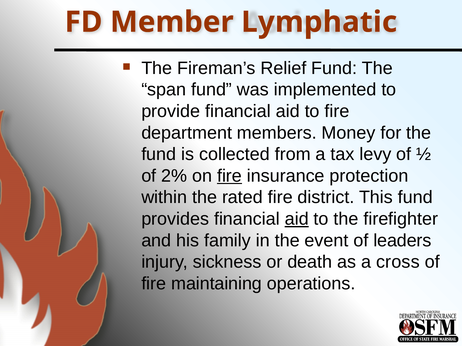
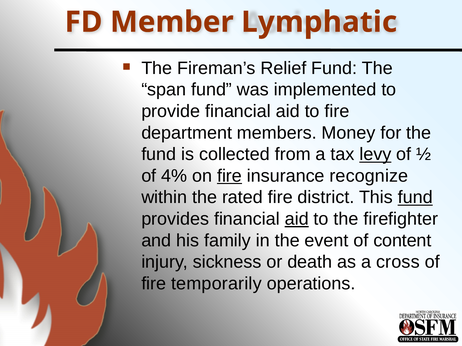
levy underline: none -> present (375, 155)
2%: 2% -> 4% (174, 176)
protection: protection -> recognize (369, 176)
fund underline: none -> present (415, 198)
leaders: leaders -> content (402, 241)
maintaining: maintaining -> temporarily (216, 284)
